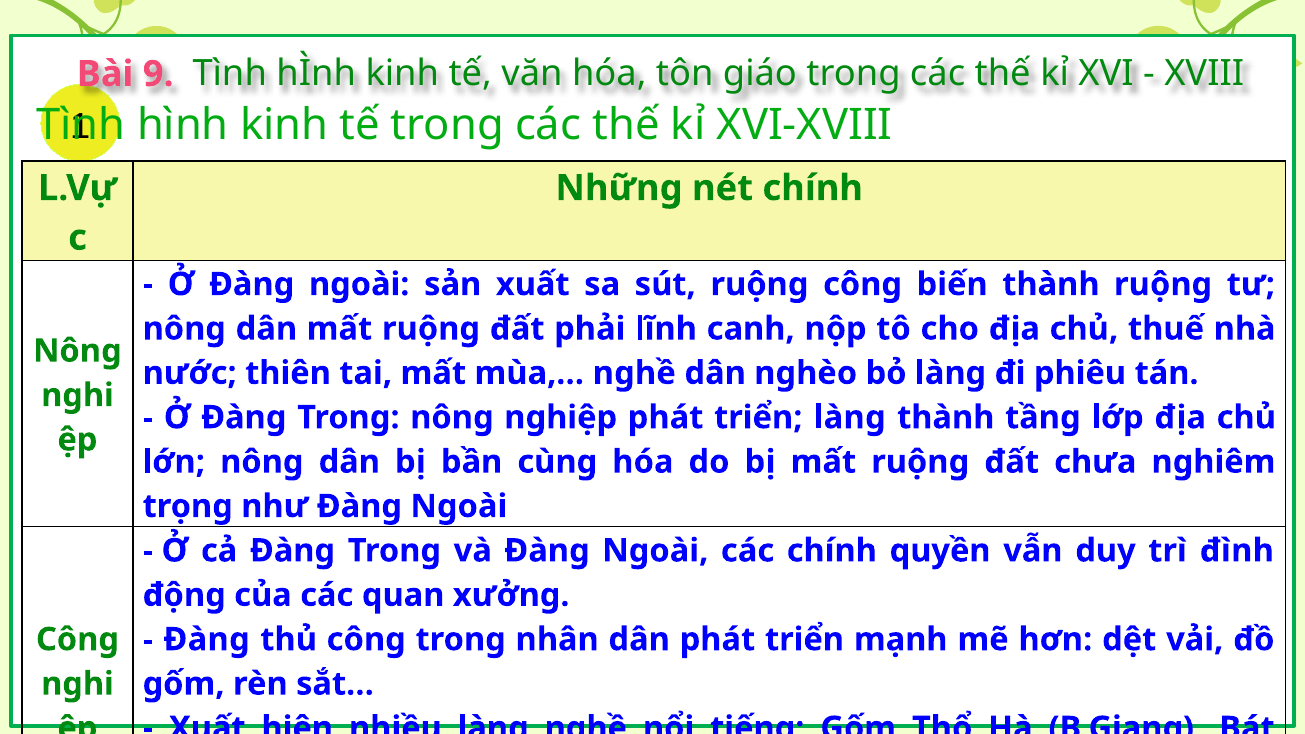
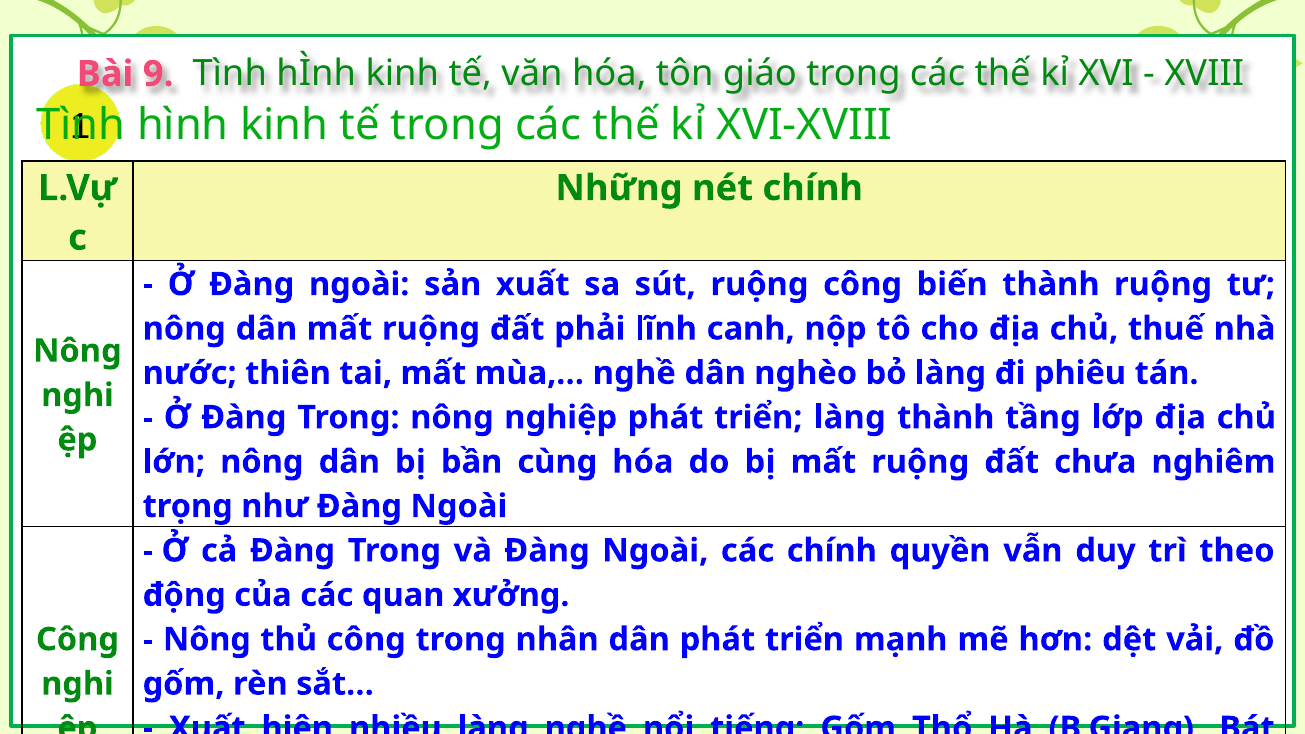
đình: đình -> theo (1237, 551)
Đàng: Đàng -> Nông (207, 640)
